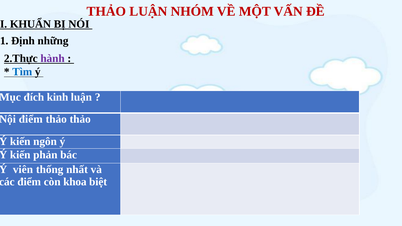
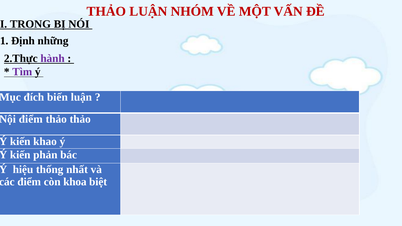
KHUẨN: KHUẨN -> TRONG (30, 24)
Tìm colour: blue -> purple (22, 72)
kinh: kinh -> biến (57, 97)
ngôn: ngôn -> khao (45, 141)
viên: viên -> hiệu (23, 170)
